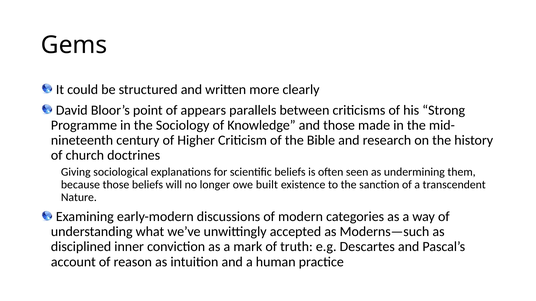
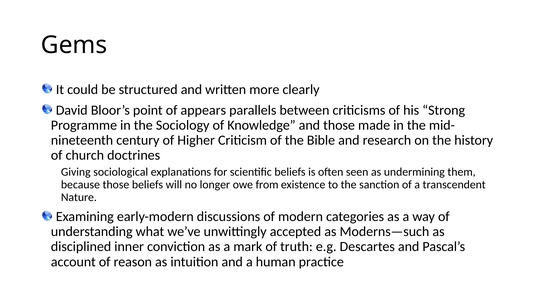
built: built -> from (267, 185)
